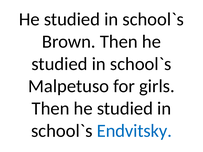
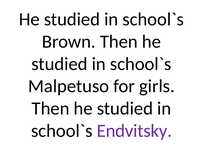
Endvitsky colour: blue -> purple (134, 131)
